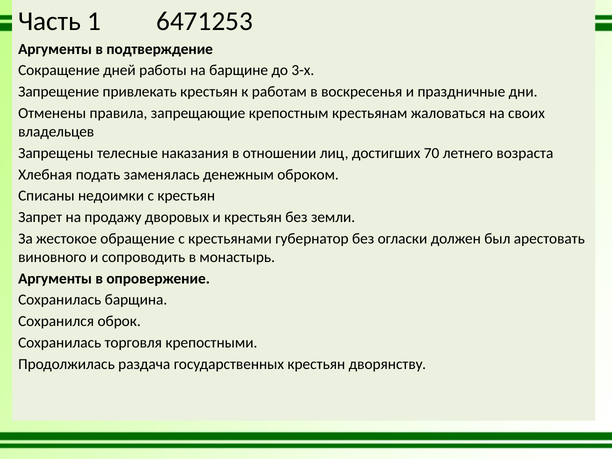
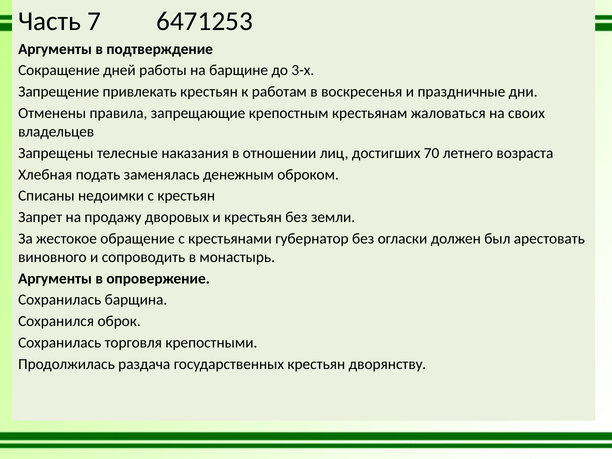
1: 1 -> 7 (94, 21)
